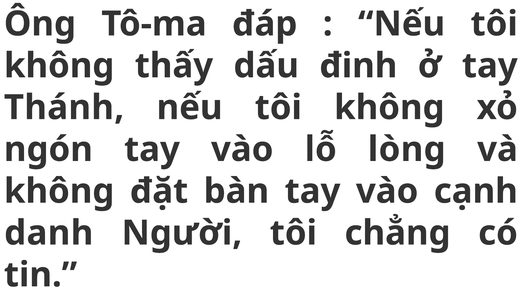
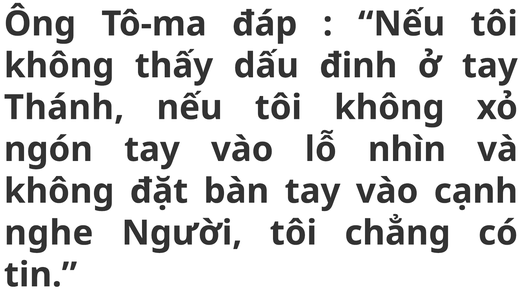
lòng: lòng -> nhìn (407, 149)
danh: danh -> nghe (49, 233)
